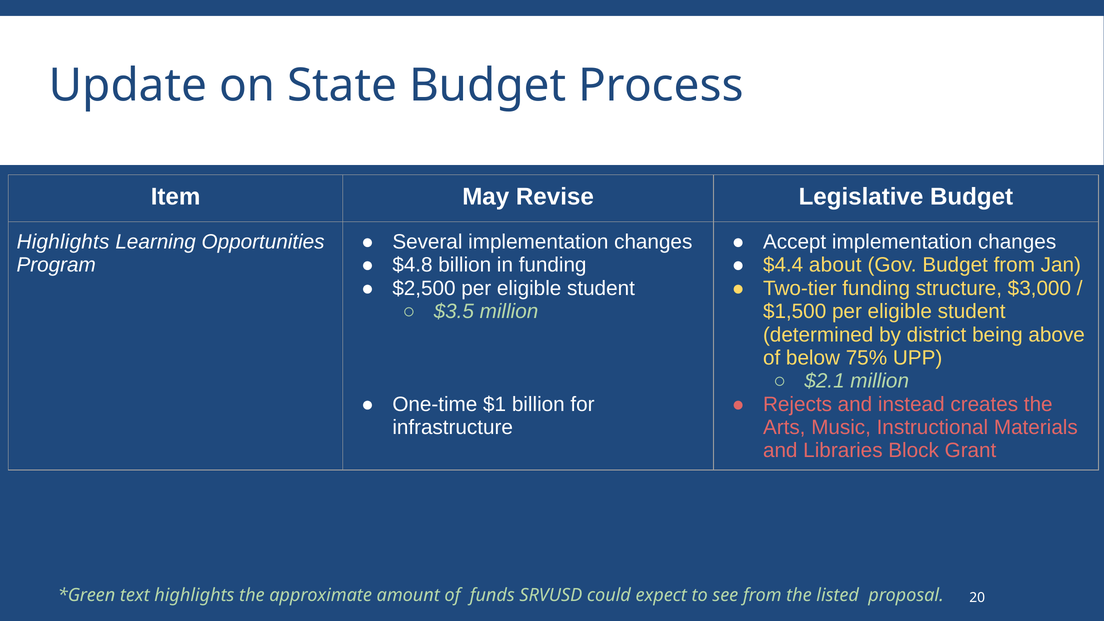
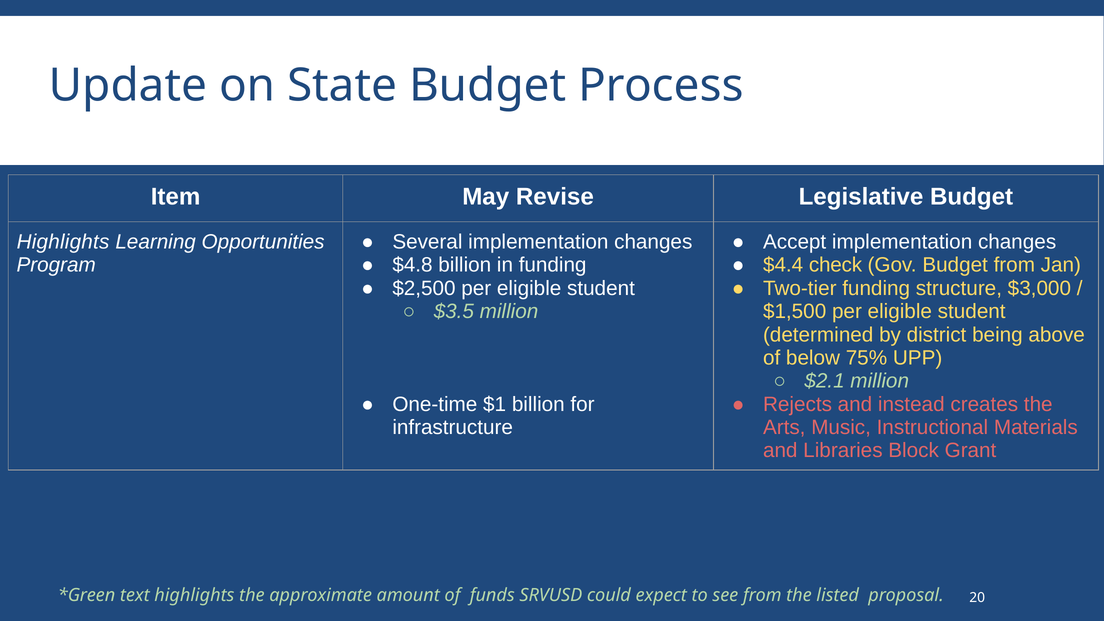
about: about -> check (835, 265)
